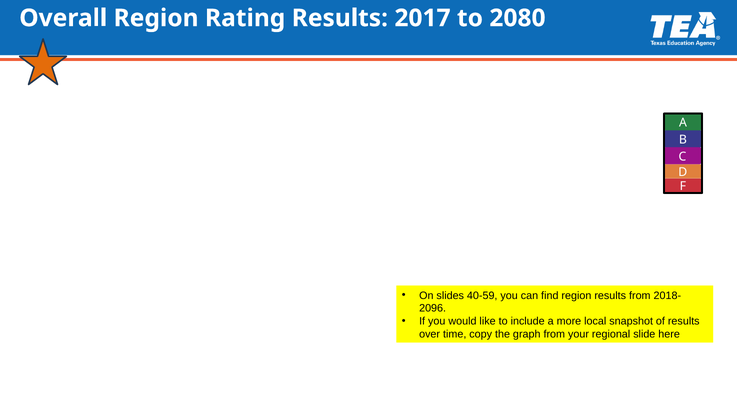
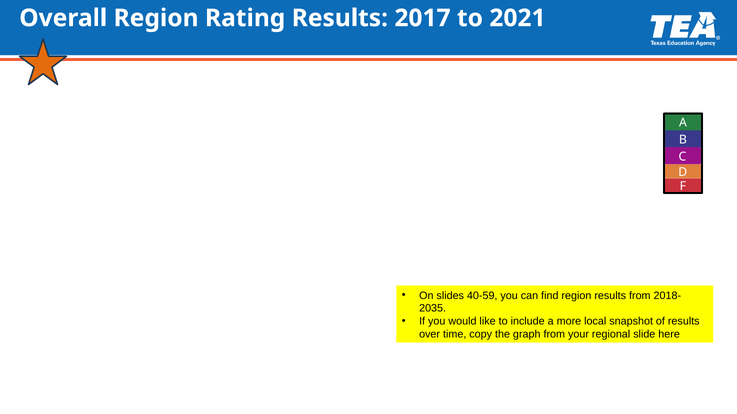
2080: 2080 -> 2021 (517, 18)
2096: 2096 -> 2035 (433, 309)
